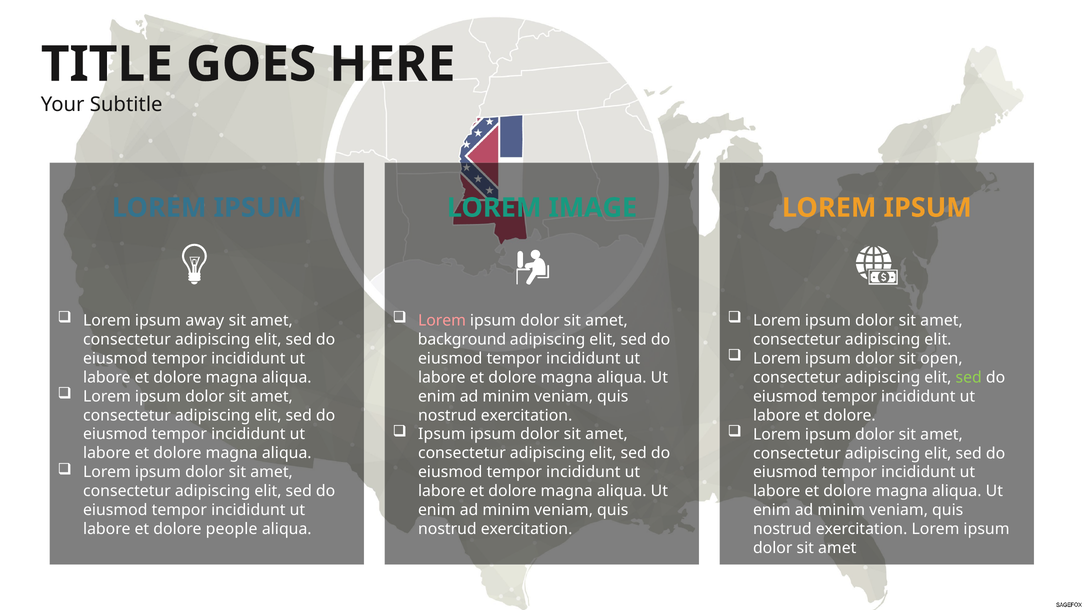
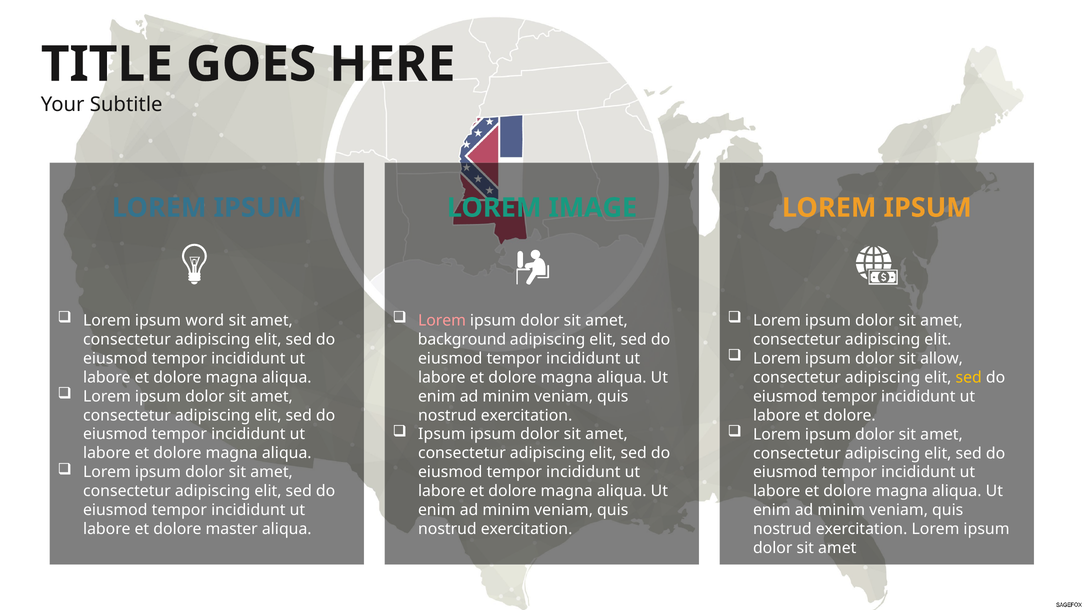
away: away -> word (205, 320)
open: open -> allow (942, 358)
sed colour: light green -> yellow (969, 377)
people: people -> master (232, 529)
